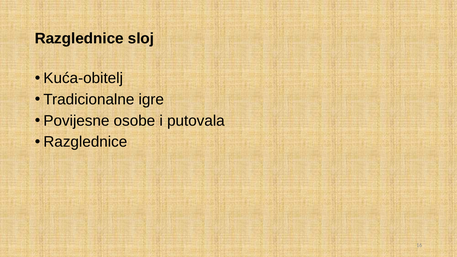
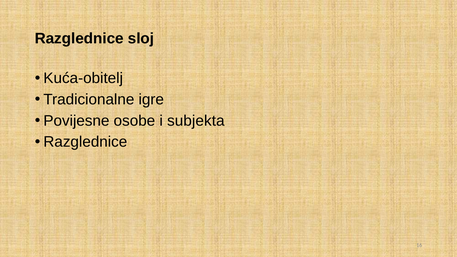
putovala: putovala -> subjekta (196, 121)
